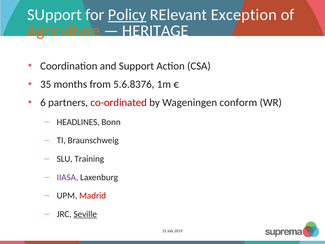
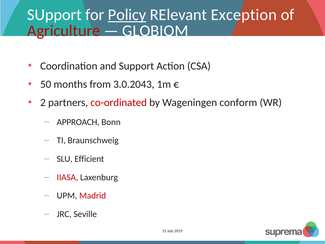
Agriculture colour: orange -> red (64, 31)
HERITAGE: HERITAGE -> GLOBIOM (155, 31)
35: 35 -> 50 (46, 84)
5.6.8376: 5.6.8376 -> 3.0.2043 (134, 84)
6: 6 -> 2 (43, 103)
HEADLINES: HEADLINES -> APPROACH (78, 122)
Training: Training -> Efficient (89, 159)
IIASA colour: purple -> red (67, 177)
Seville underline: present -> none (85, 214)
